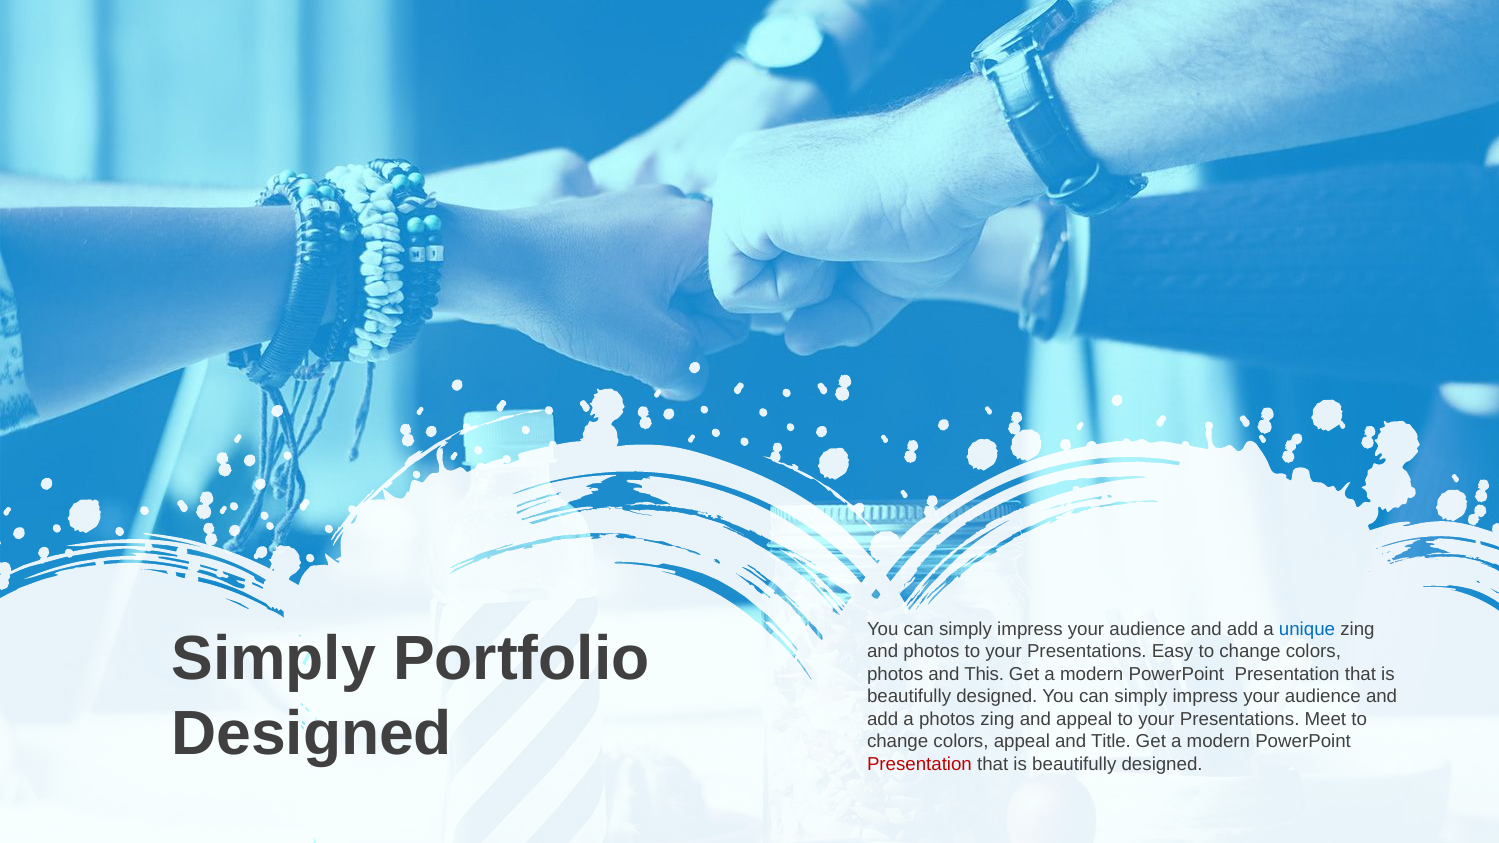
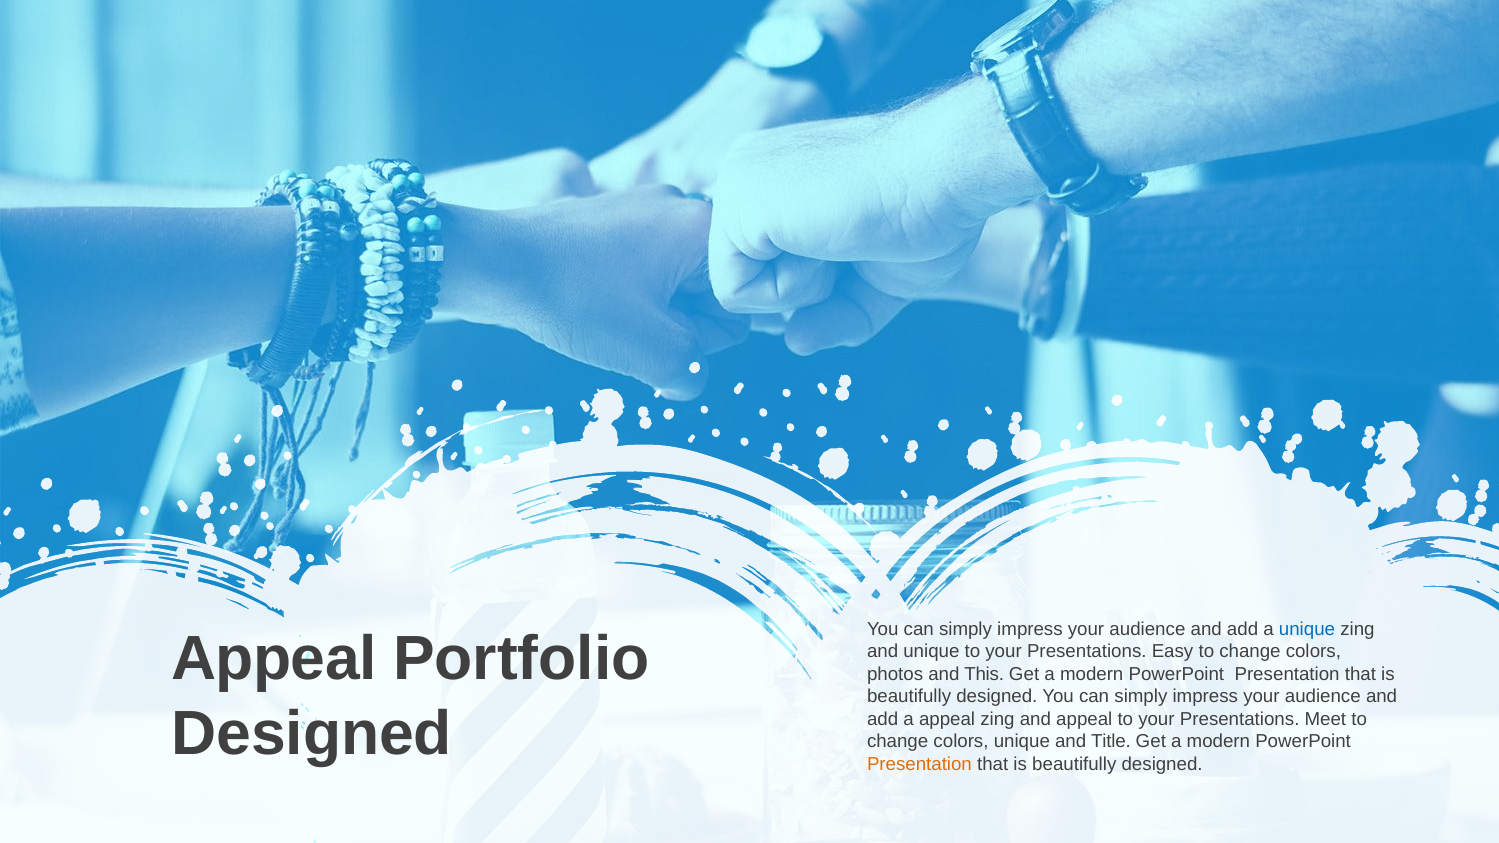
Simply: Simply -> Appeal (274, 659)
and photos: photos -> unique (931, 652)
a photos: photos -> appeal (947, 719)
colors appeal: appeal -> unique (1022, 742)
Presentation colour: red -> orange (919, 764)
